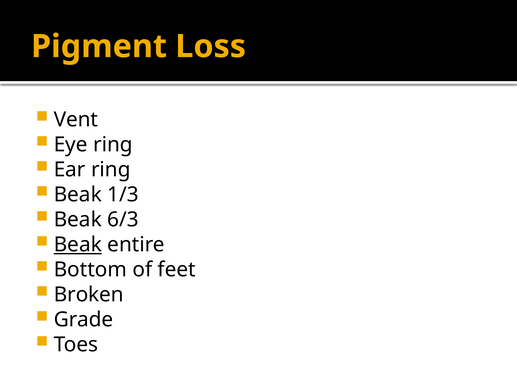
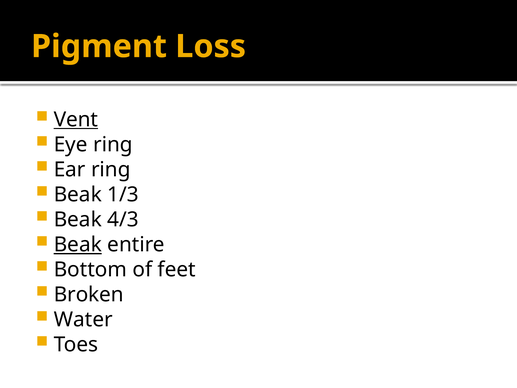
Vent underline: none -> present (76, 119)
6/3: 6/3 -> 4/3 (123, 219)
Grade: Grade -> Water (83, 319)
